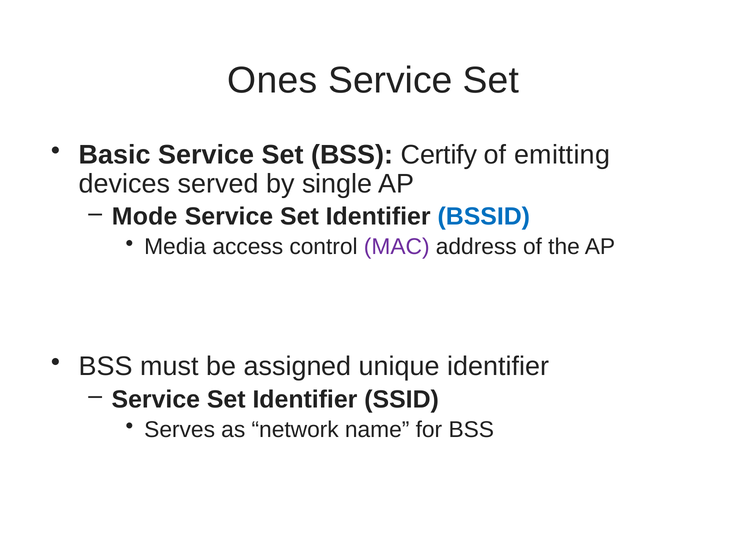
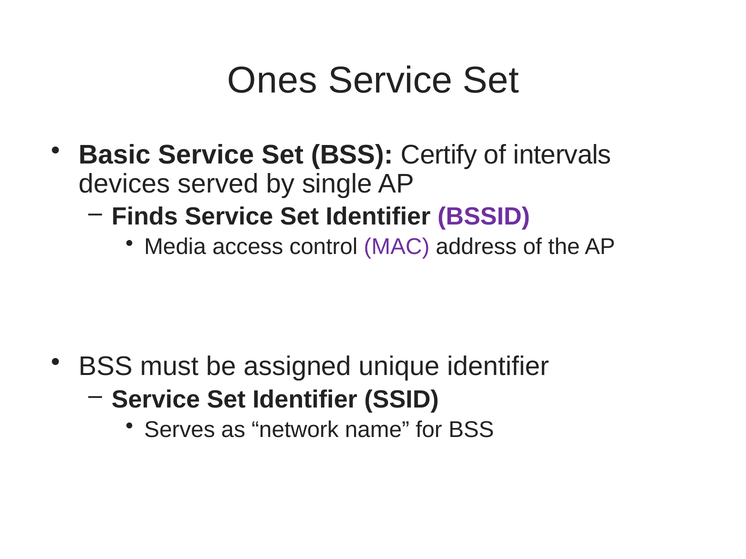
emitting: emitting -> intervals (562, 155)
Mode: Mode -> Finds (145, 217)
BSSID colour: blue -> purple (484, 217)
